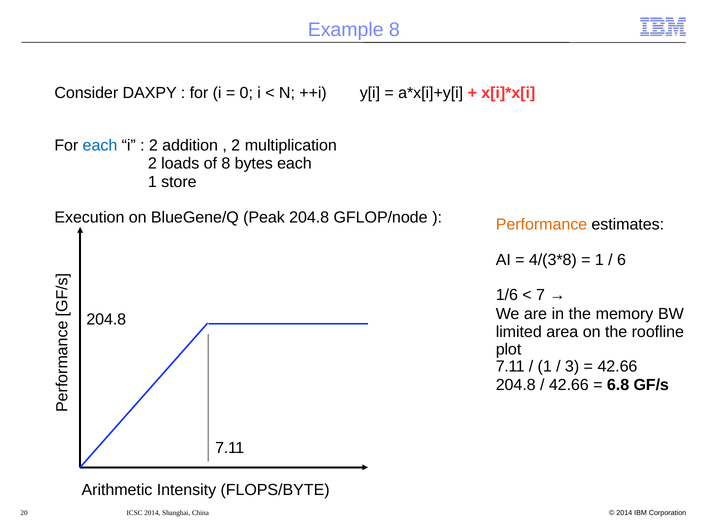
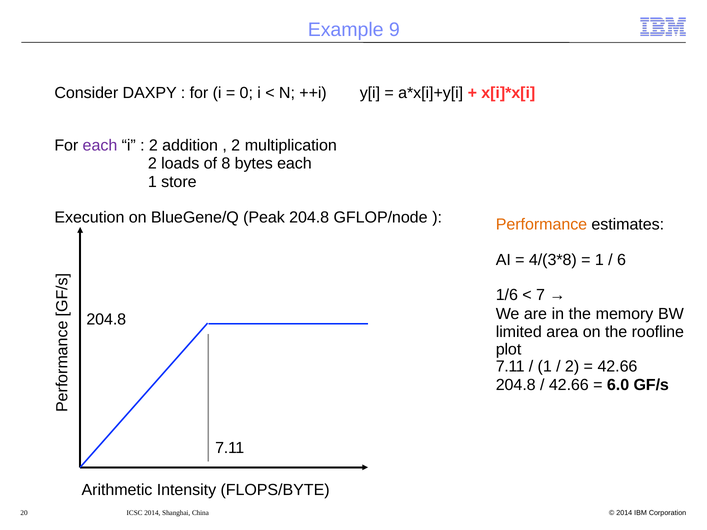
Example 8: 8 -> 9 (394, 30)
each colour: blue -> purple (100, 146)
3: 3 -> 2 (572, 367)
6.8: 6.8 -> 6.0 (618, 385)
